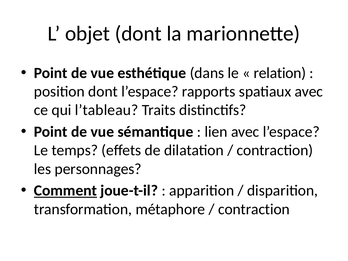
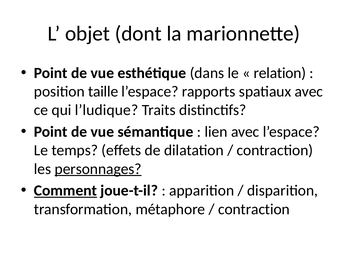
position dont: dont -> taille (103, 92)
l’tableau: l’tableau -> l’ludique (107, 110)
personnages underline: none -> present (98, 169)
